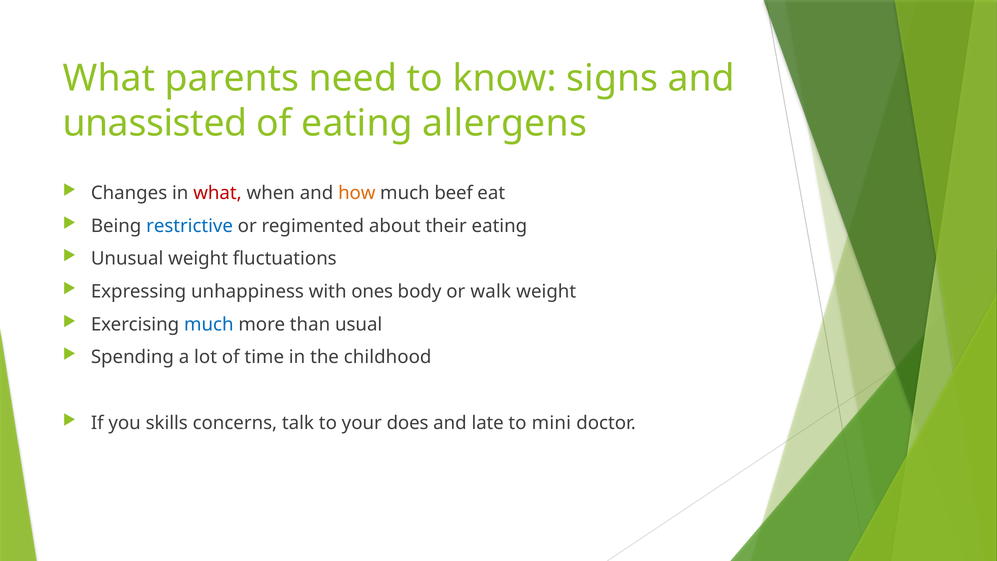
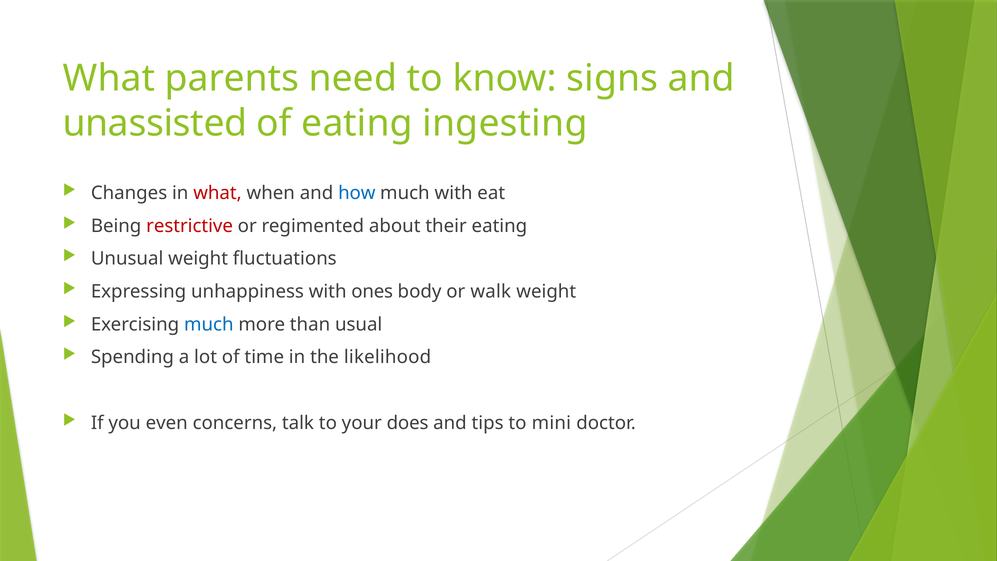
allergens: allergens -> ingesting (505, 123)
how colour: orange -> blue (357, 193)
much beef: beef -> with (454, 193)
restrictive colour: blue -> red (190, 226)
childhood: childhood -> likelihood (388, 357)
skills: skills -> even (167, 423)
late: late -> tips (488, 423)
